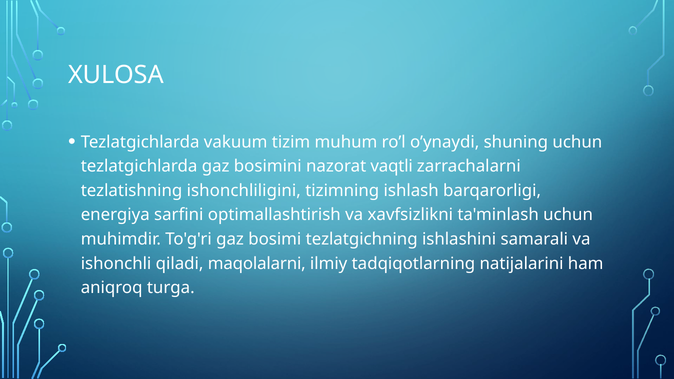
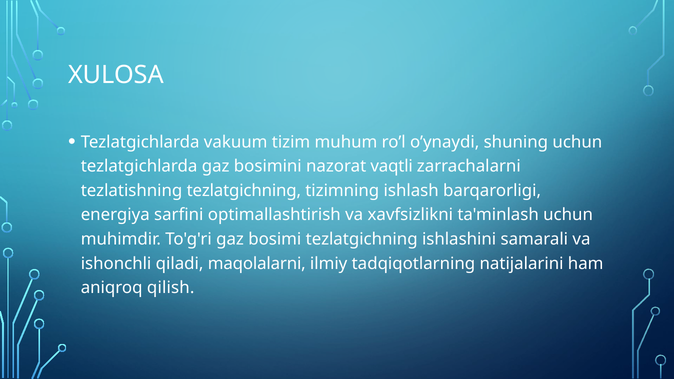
tezlatishning ishonchliligini: ishonchliligini -> tezlatgichning (244, 191)
turga: turga -> qilish (171, 288)
